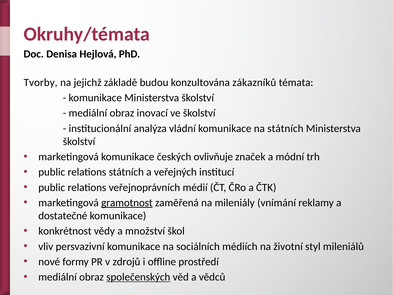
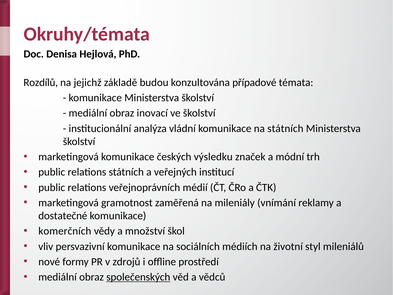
Tvorby: Tvorby -> Rozdílů (41, 82)
zákazníků: zákazníků -> případové (254, 82)
ovlivňuje: ovlivňuje -> výsledku (213, 157)
gramotnost underline: present -> none (127, 203)
konkrétnost: konkrétnost -> komerčních (65, 231)
